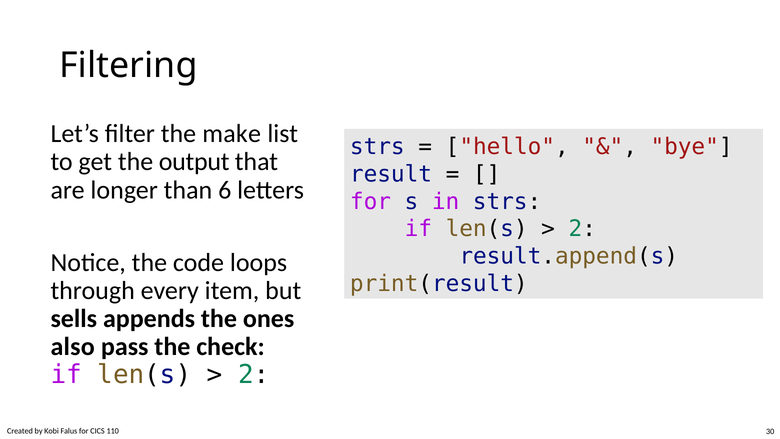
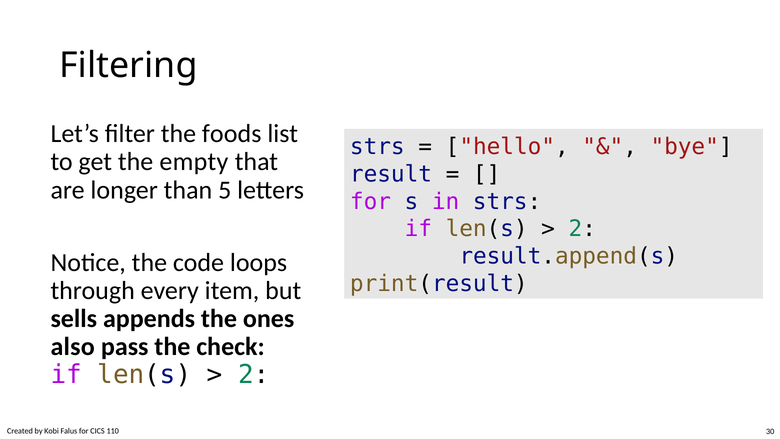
make: make -> foods (232, 134)
output: output -> empty (194, 162)
6: 6 -> 5 (225, 190)
